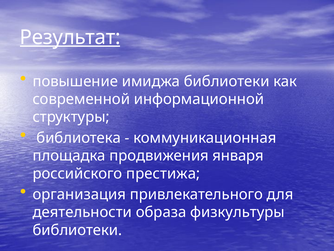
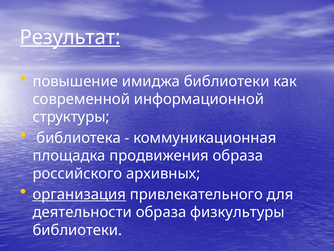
продвижения января: января -> образа (238, 155)
престижа: престижа -> архивных (163, 173)
организация underline: none -> present (79, 194)
